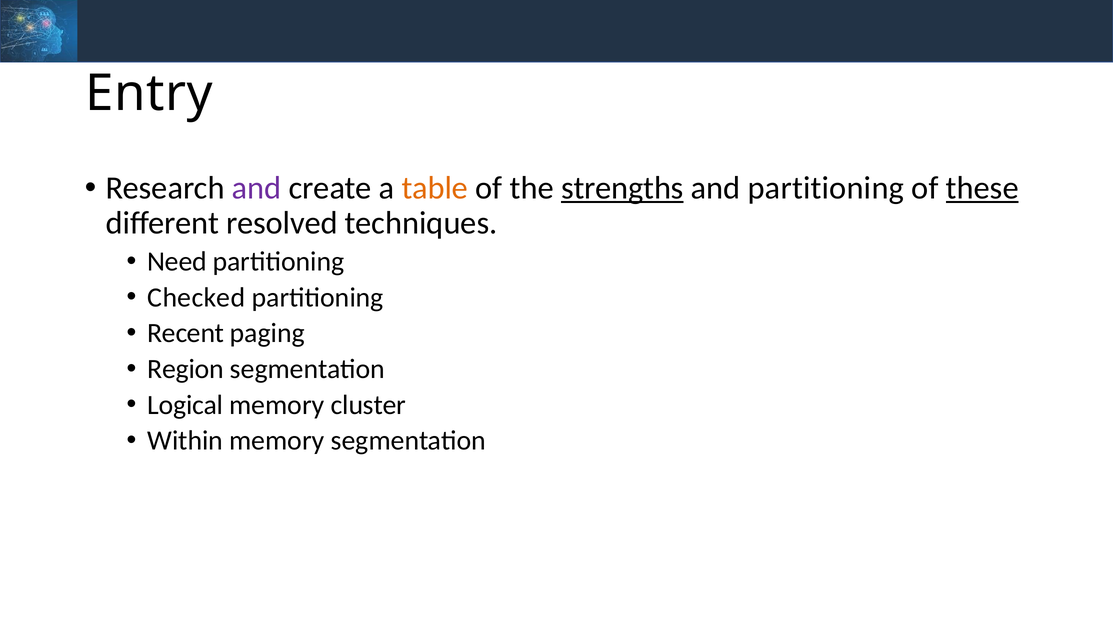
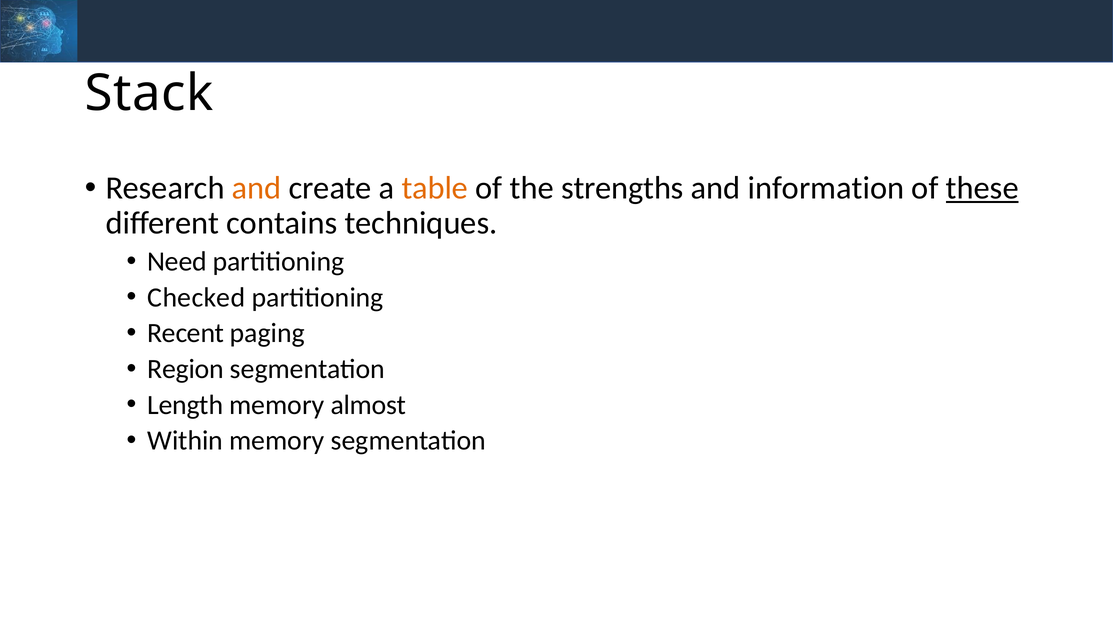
Entry: Entry -> Stack (149, 93)
and colour: purple -> orange (257, 188)
strengths underline: present -> none (622, 188)
and partitioning: partitioning -> information (826, 188)
resolved: resolved -> contains (282, 223)
Logical: Logical -> Length (185, 405)
cluster: cluster -> almost (368, 405)
